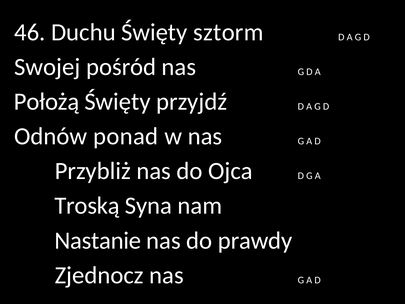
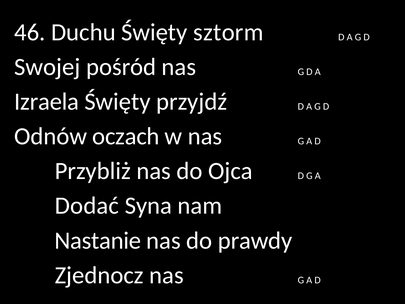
Położą: Położą -> Izraela (47, 102)
ponad: ponad -> oczach (126, 136)
Troską: Troską -> Dodać (87, 206)
